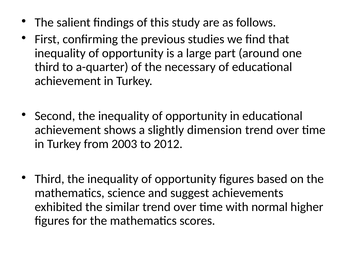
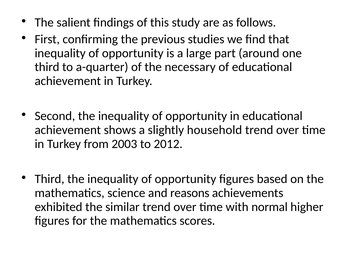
dimension: dimension -> household (214, 130)
suggest: suggest -> reasons (190, 193)
